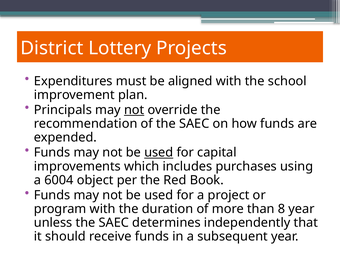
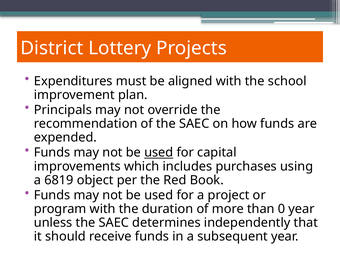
not underline: present -> none (134, 110)
6004: 6004 -> 6819 (59, 180)
8: 8 -> 0 (282, 209)
